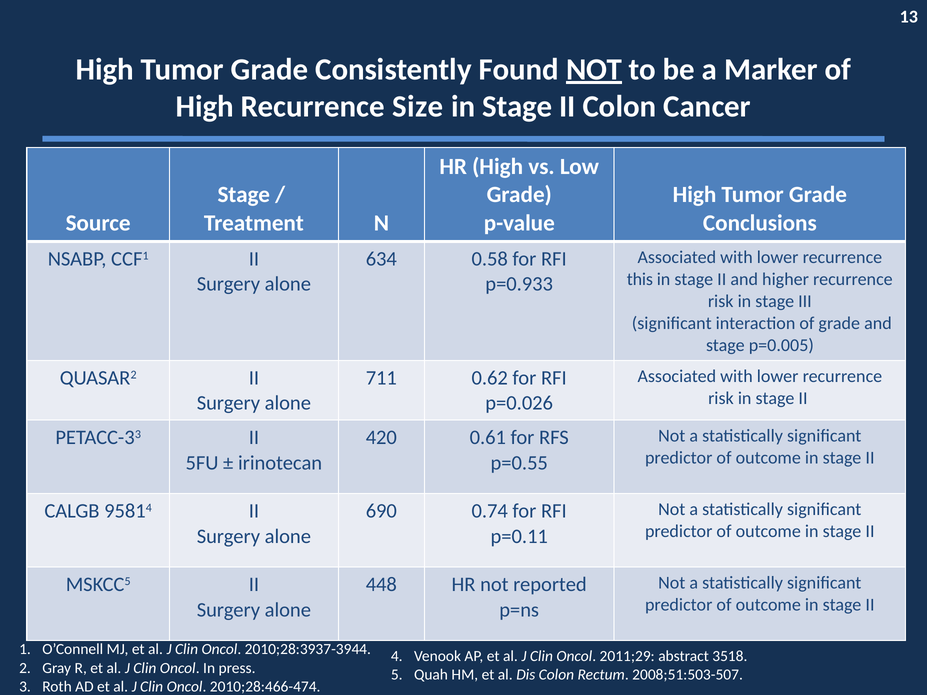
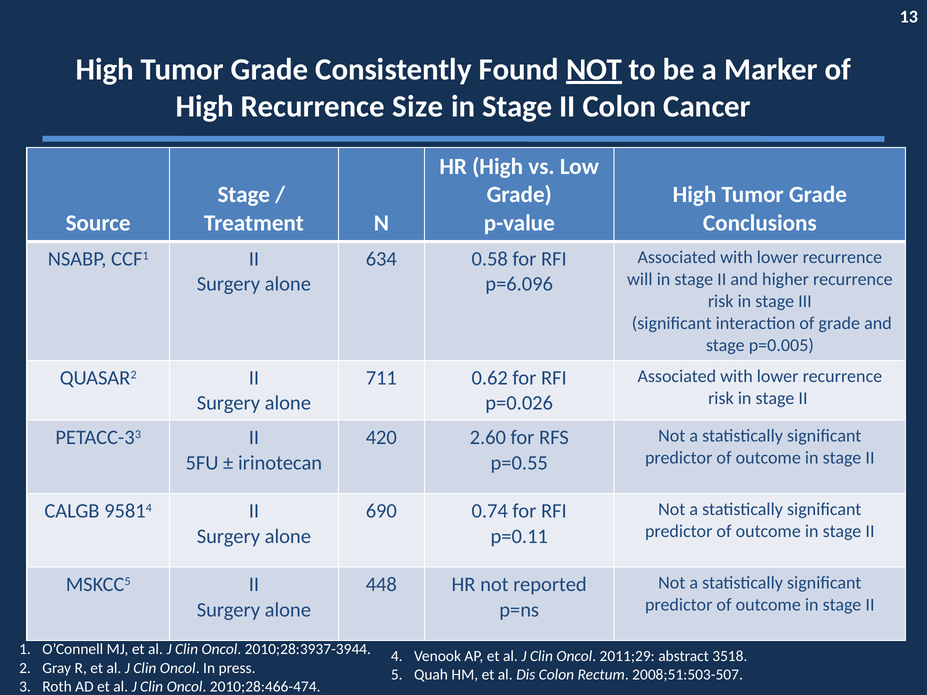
this: this -> will (640, 279)
p=0.933: p=0.933 -> p=6.096 (519, 284)
0.61: 0.61 -> 2.60 (488, 438)
